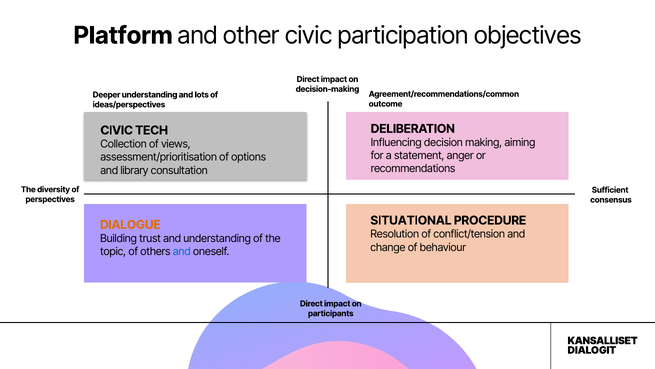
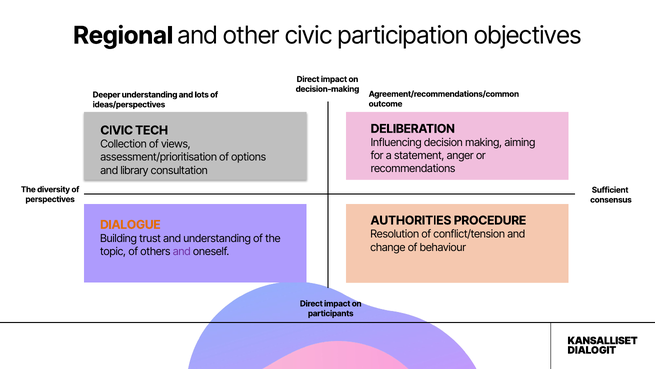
Platform: Platform -> Regional (123, 35)
SITUATIONAL: SITUATIONAL -> AUTHORITIES (411, 220)
and colour: blue -> purple (182, 251)
